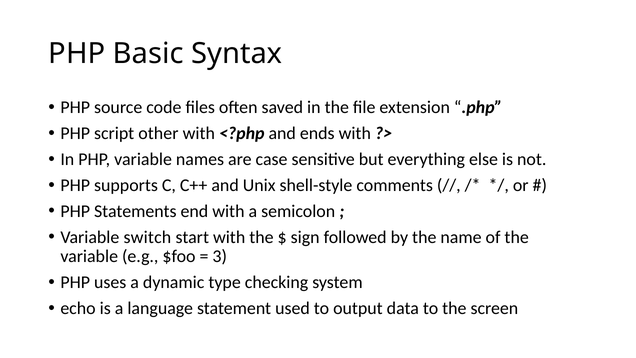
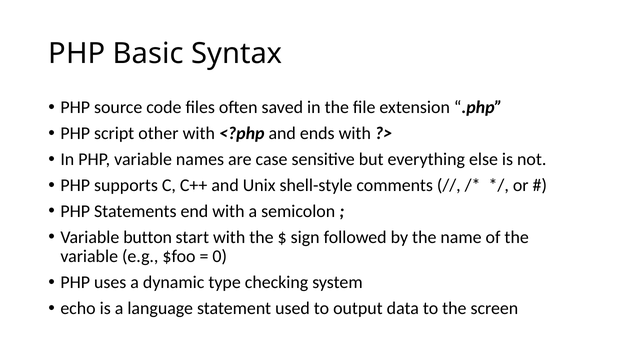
switch: switch -> button (148, 237)
3: 3 -> 0 (220, 256)
